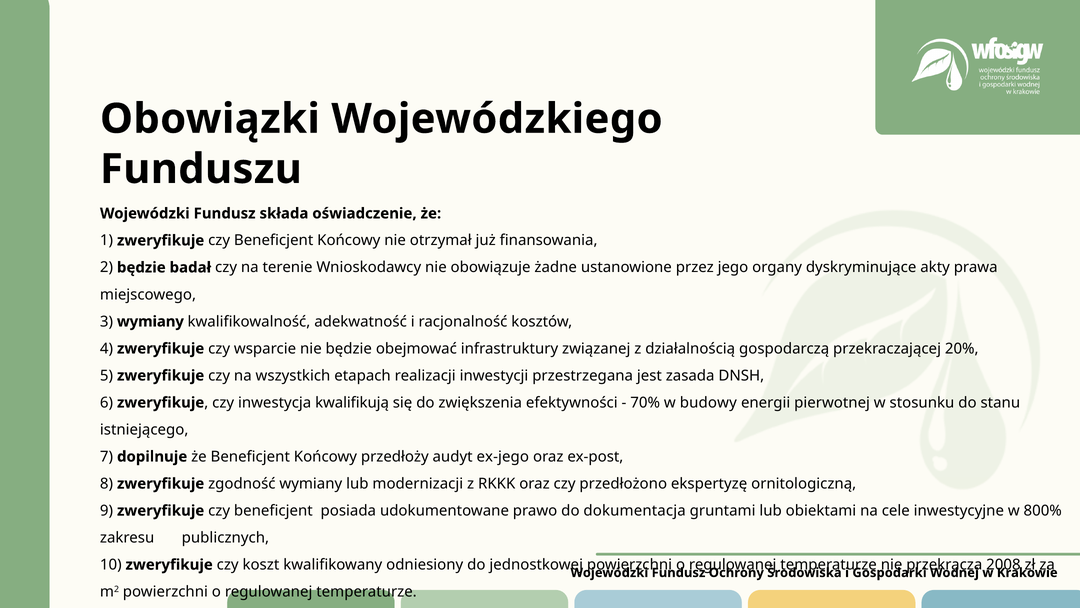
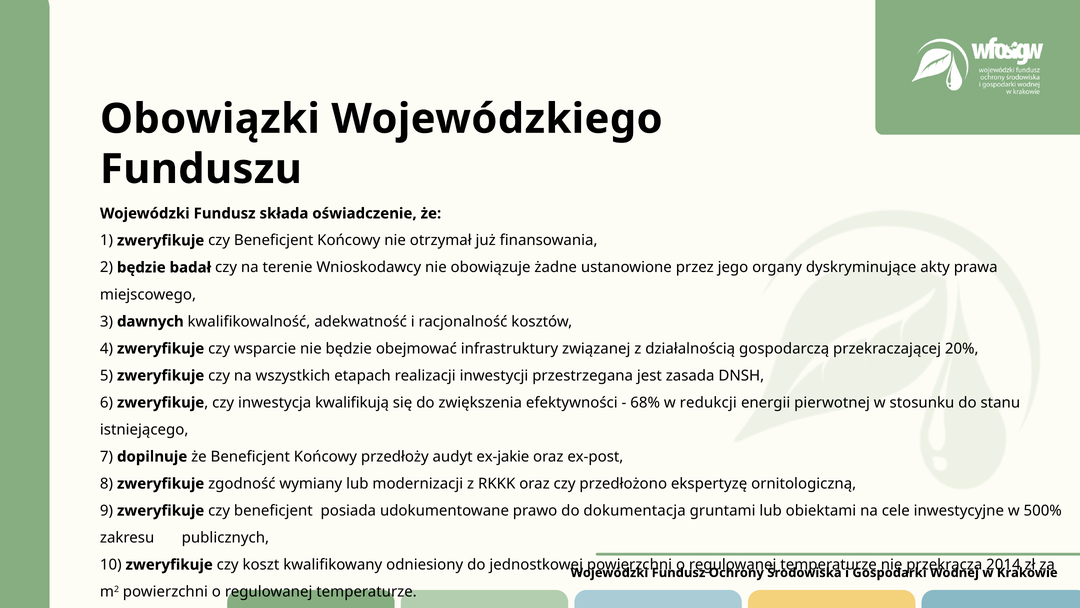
3 wymiany: wymiany -> dawnych (150, 321)
70%: 70% -> 68% (645, 402)
budowy: budowy -> redukcji (708, 402)
ex-jego: ex-jego -> ex-jakie (503, 456)
800%: 800% -> 500% (1043, 510)
2008: 2008 -> 2014 (1003, 564)
